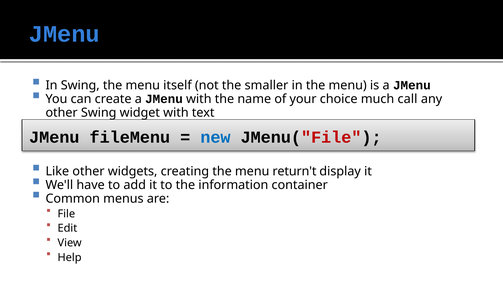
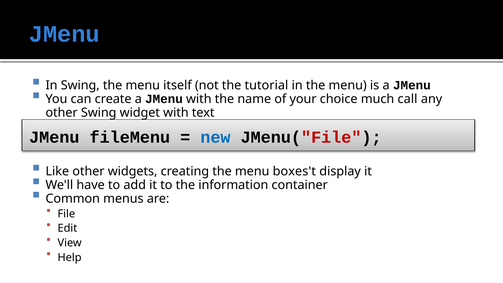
smaller: smaller -> tutorial (266, 85)
return't: return't -> boxes't (294, 171)
